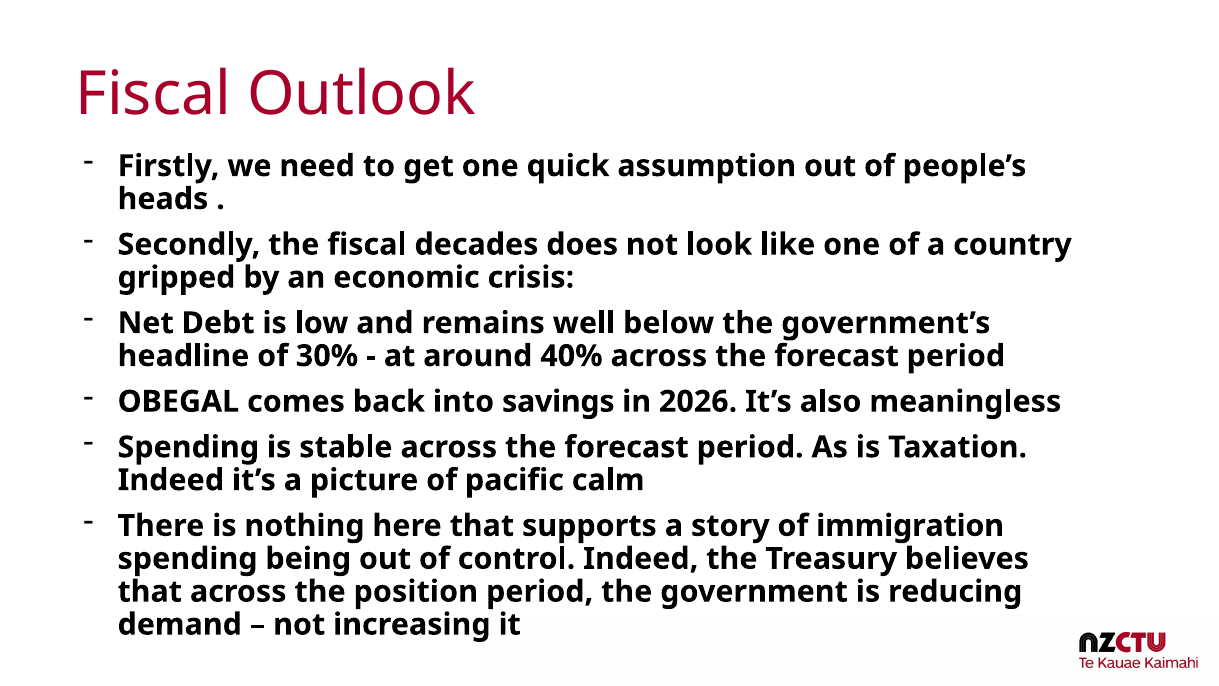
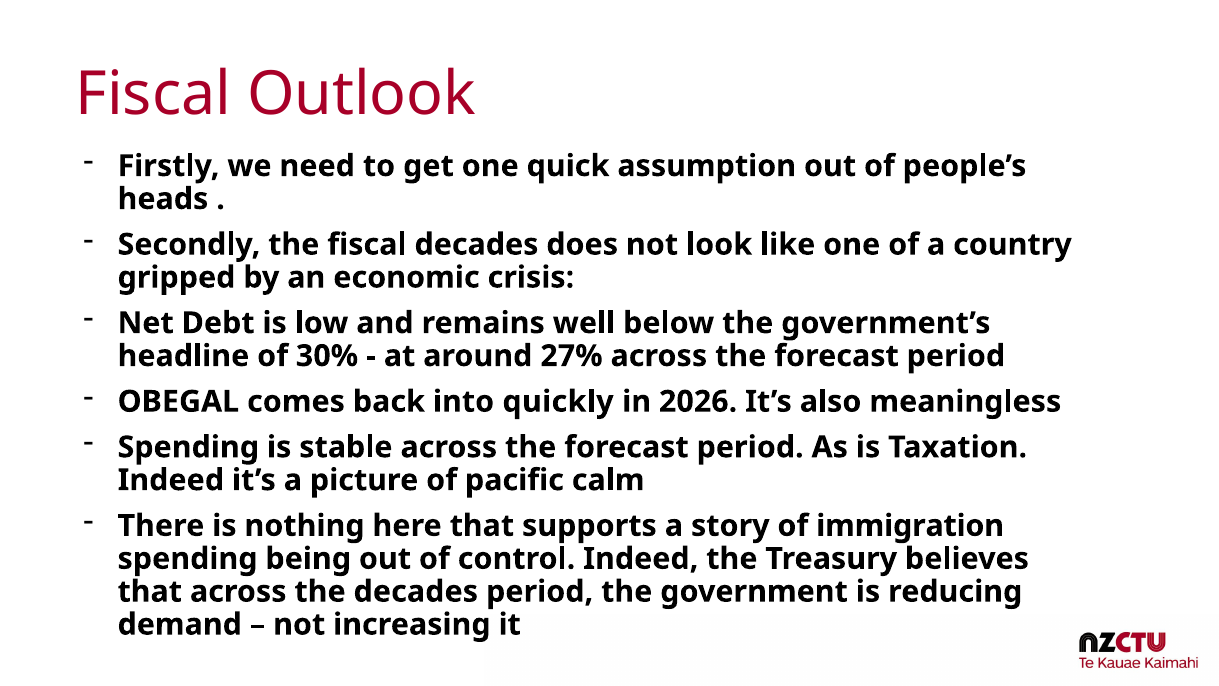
40%: 40% -> 27% (571, 356)
savings: savings -> quickly (558, 401)
the position: position -> decades (416, 591)
